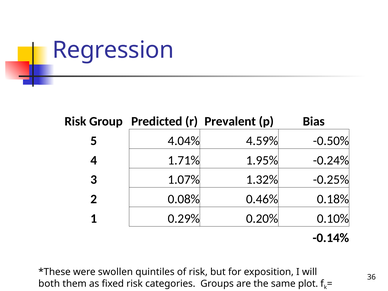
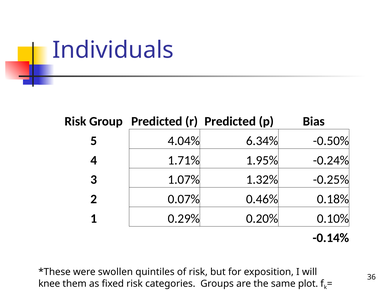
Regression: Regression -> Individuals (113, 50)
r Prevalent: Prevalent -> Predicted (230, 121)
4.59%: 4.59% -> 6.34% (262, 141)
0.08%: 0.08% -> 0.07% (184, 199)
both: both -> knee (49, 284)
